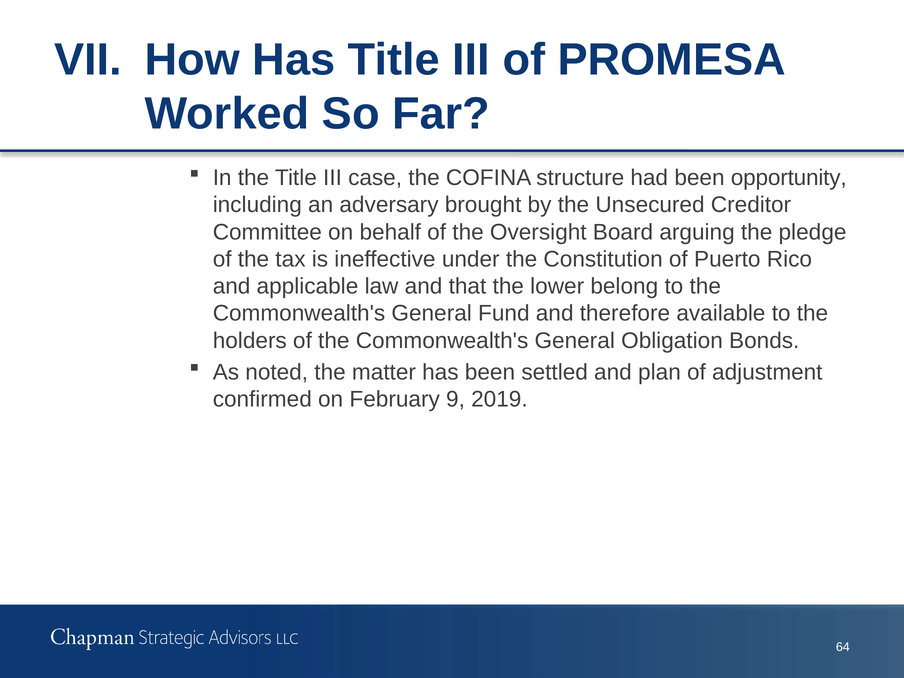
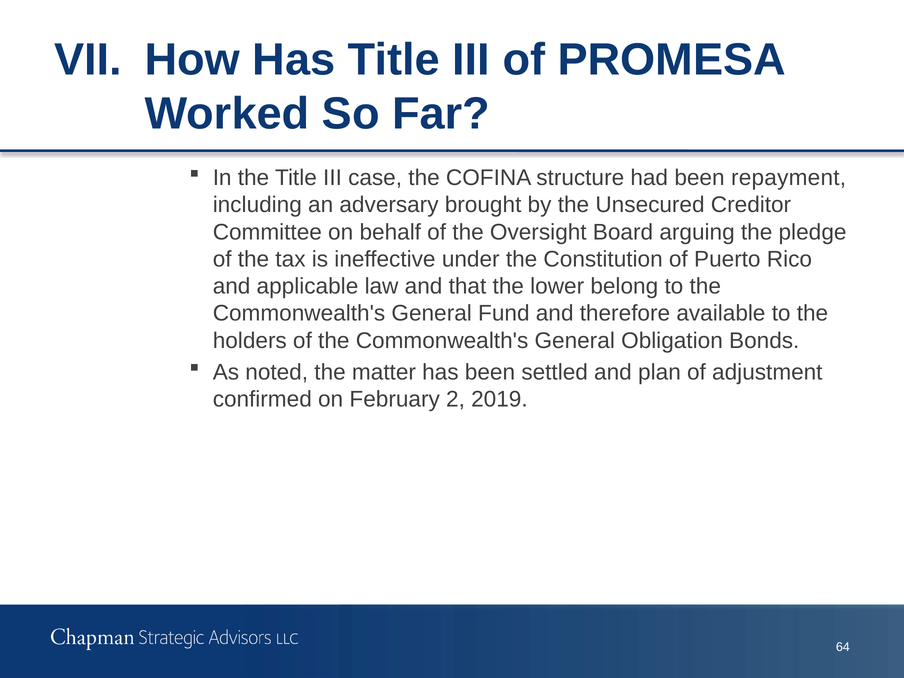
opportunity: opportunity -> repayment (789, 178)
9: 9 -> 2 (455, 399)
